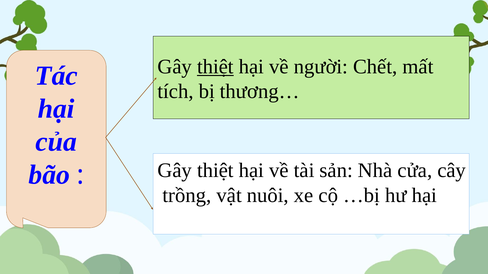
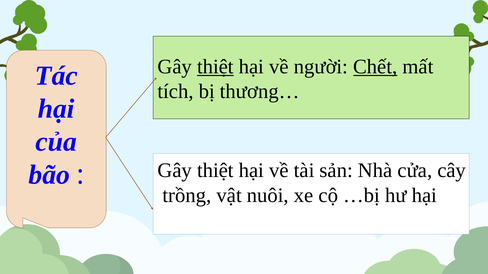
Chết underline: none -> present (375, 67)
